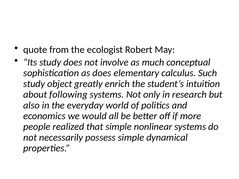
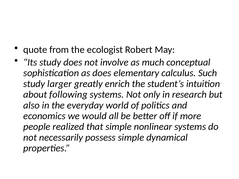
object: object -> larger (60, 84)
